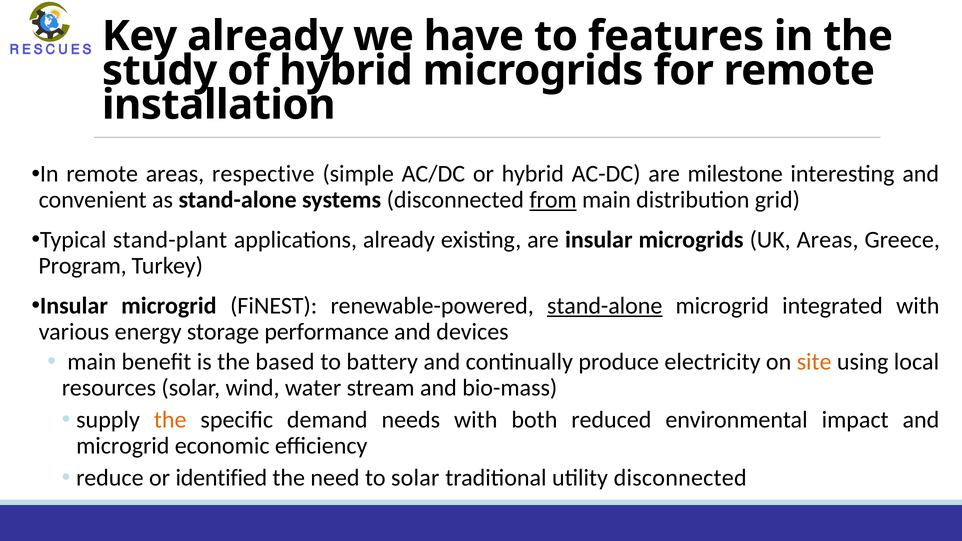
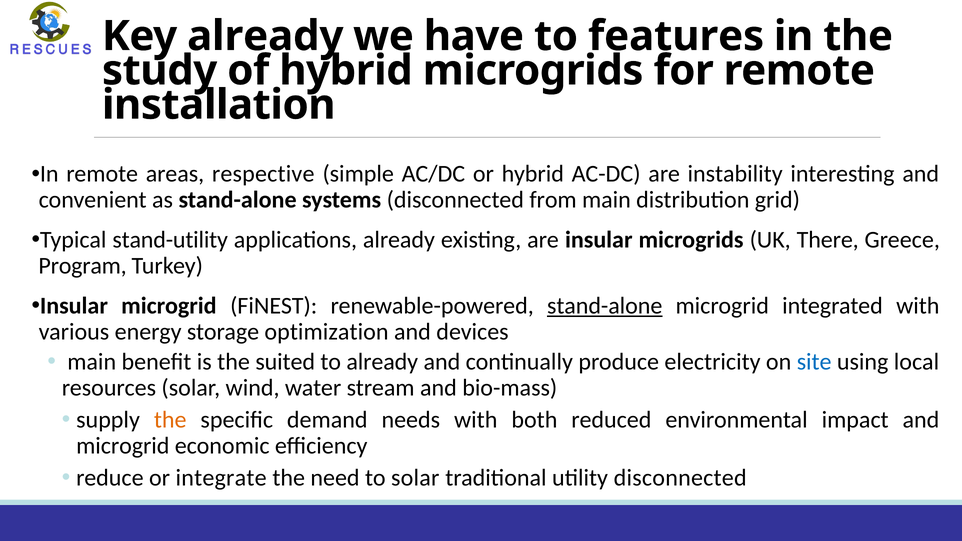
milestone: milestone -> instability (735, 174)
from underline: present -> none (553, 200)
stand-plant: stand-plant -> stand-utility (170, 240)
UK Areas: Areas -> There (828, 240)
performance: performance -> optimization (327, 332)
based: based -> suited (285, 362)
to battery: battery -> already (382, 362)
site colour: orange -> blue (814, 362)
identified: identified -> integrate (221, 478)
